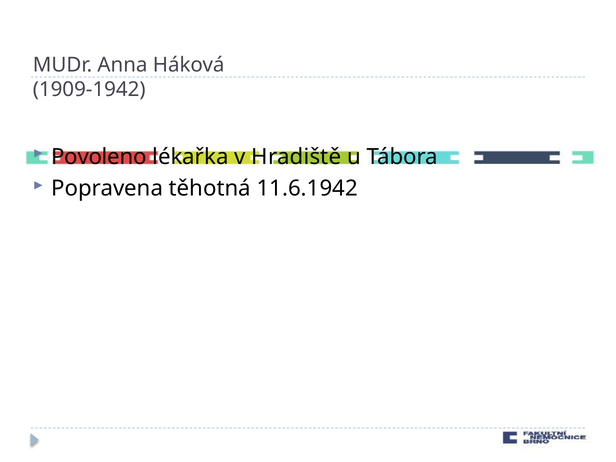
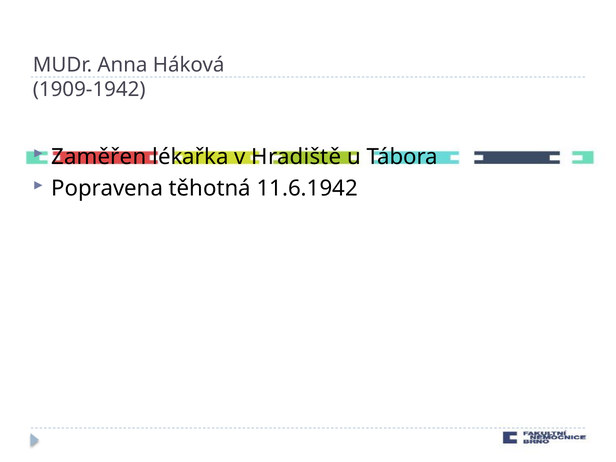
Povoleno: Povoleno -> Zaměřen (99, 157)
